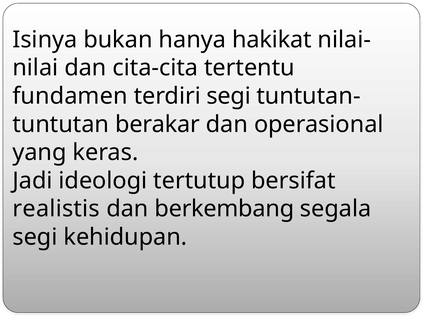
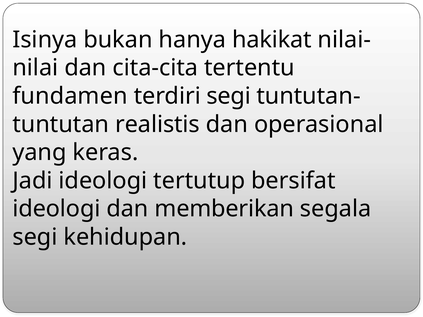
berakar: berakar -> realistis (157, 124)
realistis: realistis -> ideologi (56, 209)
berkembang: berkembang -> memberikan (224, 209)
